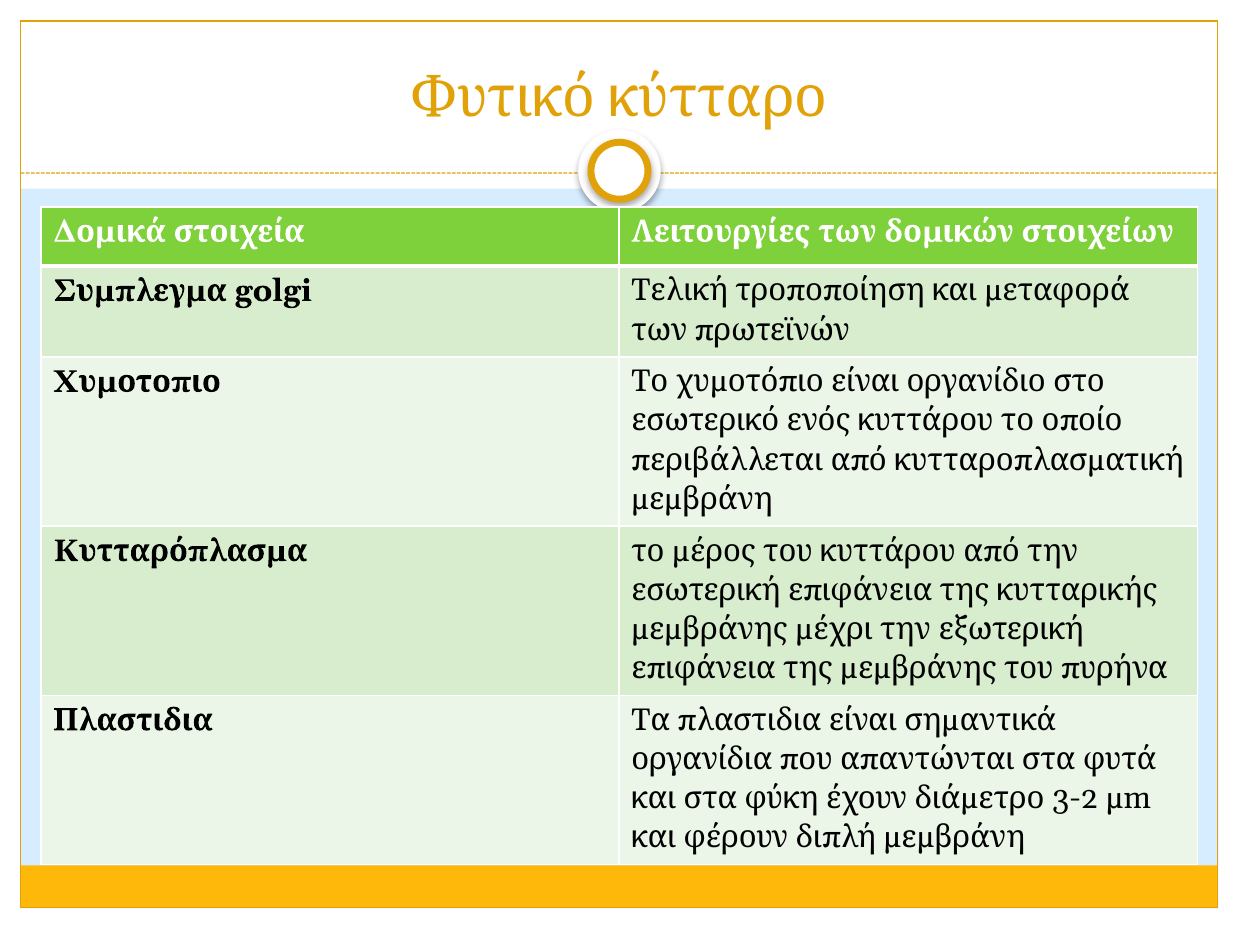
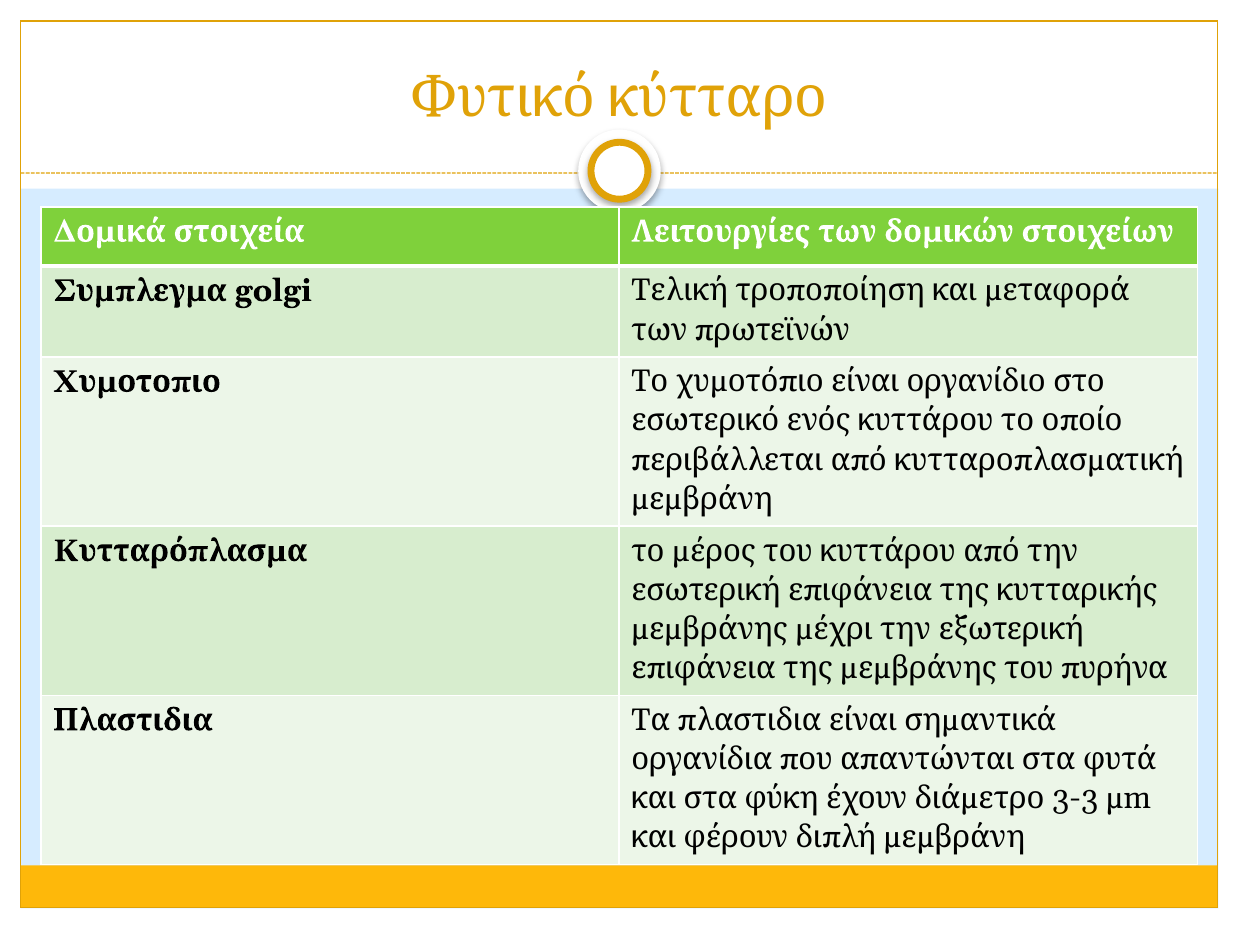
3-2: 3-2 -> 3-3 (1075, 799)
